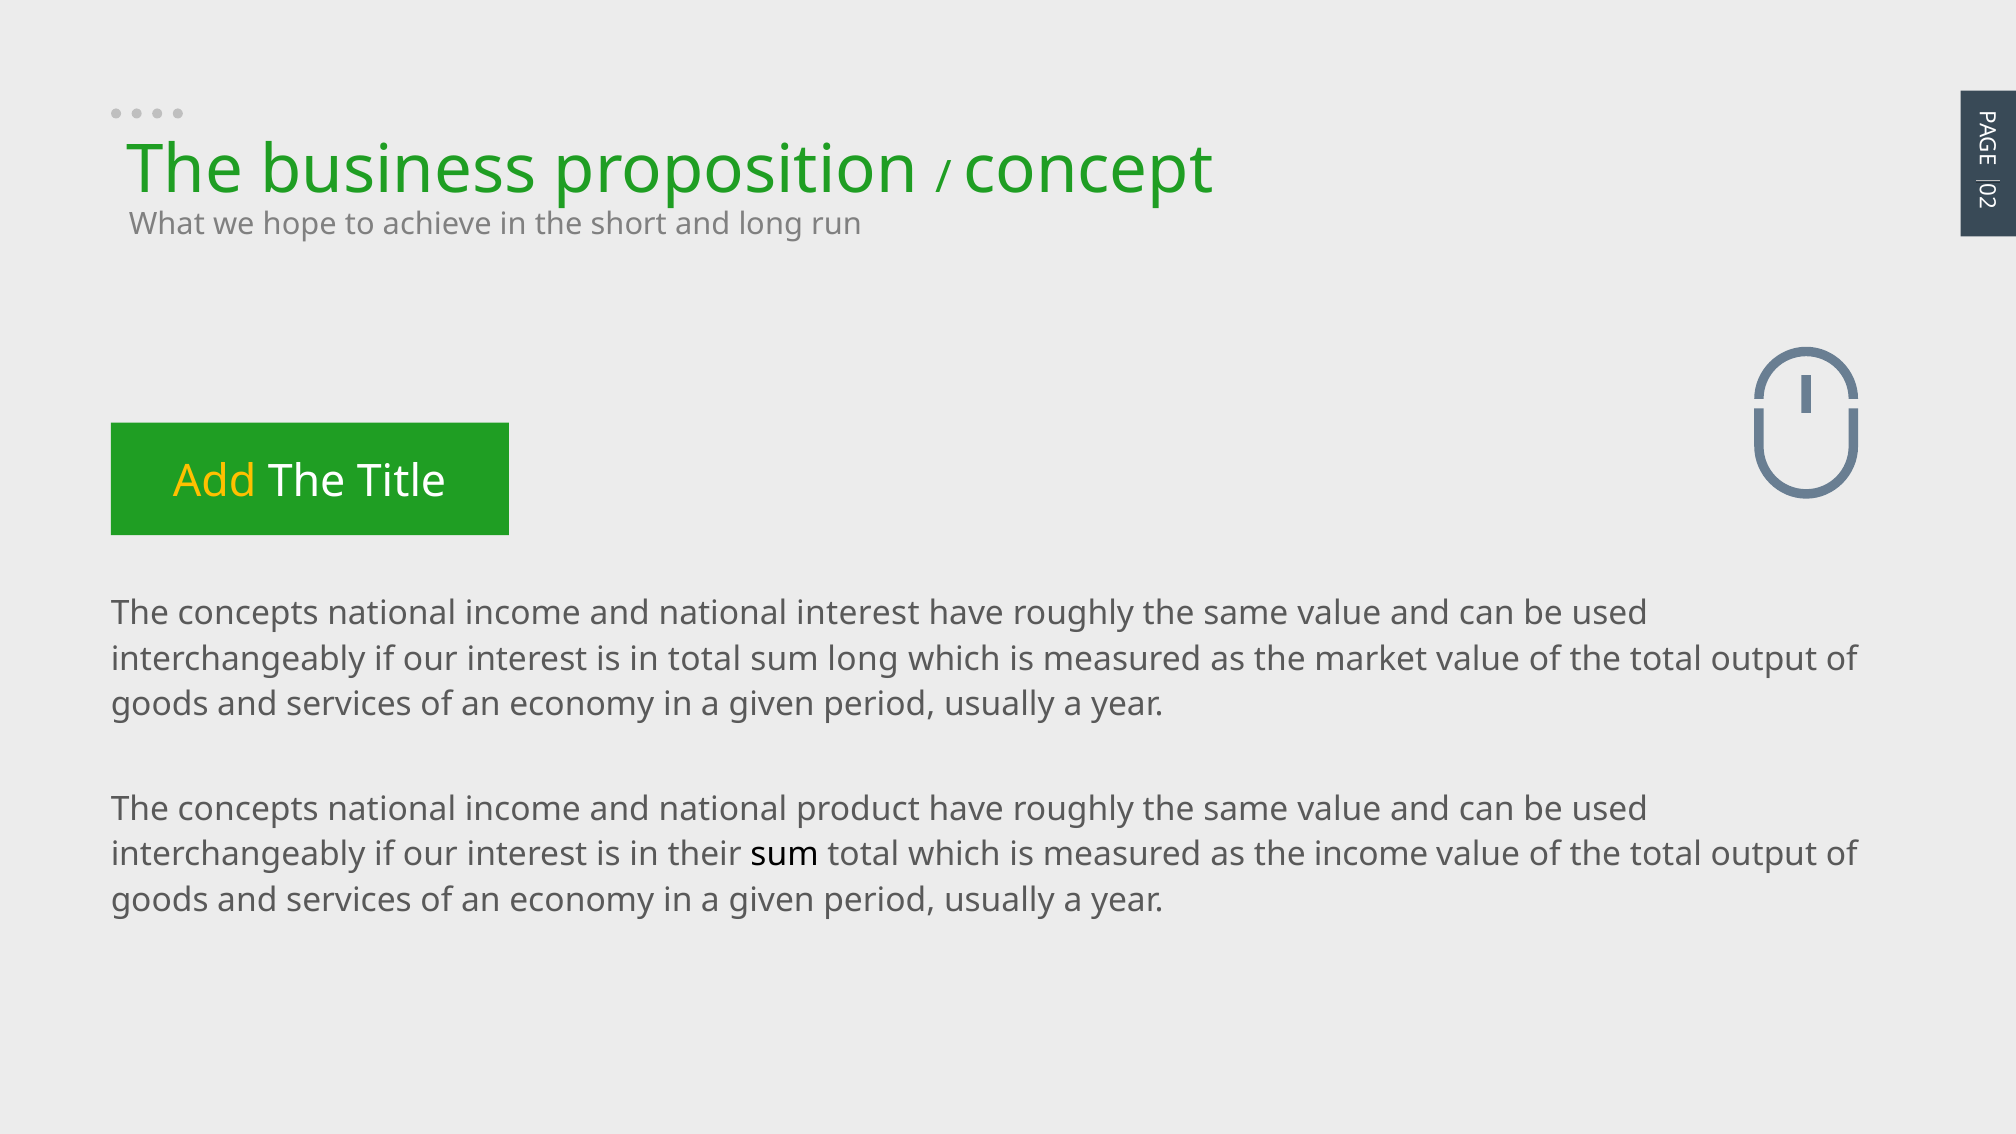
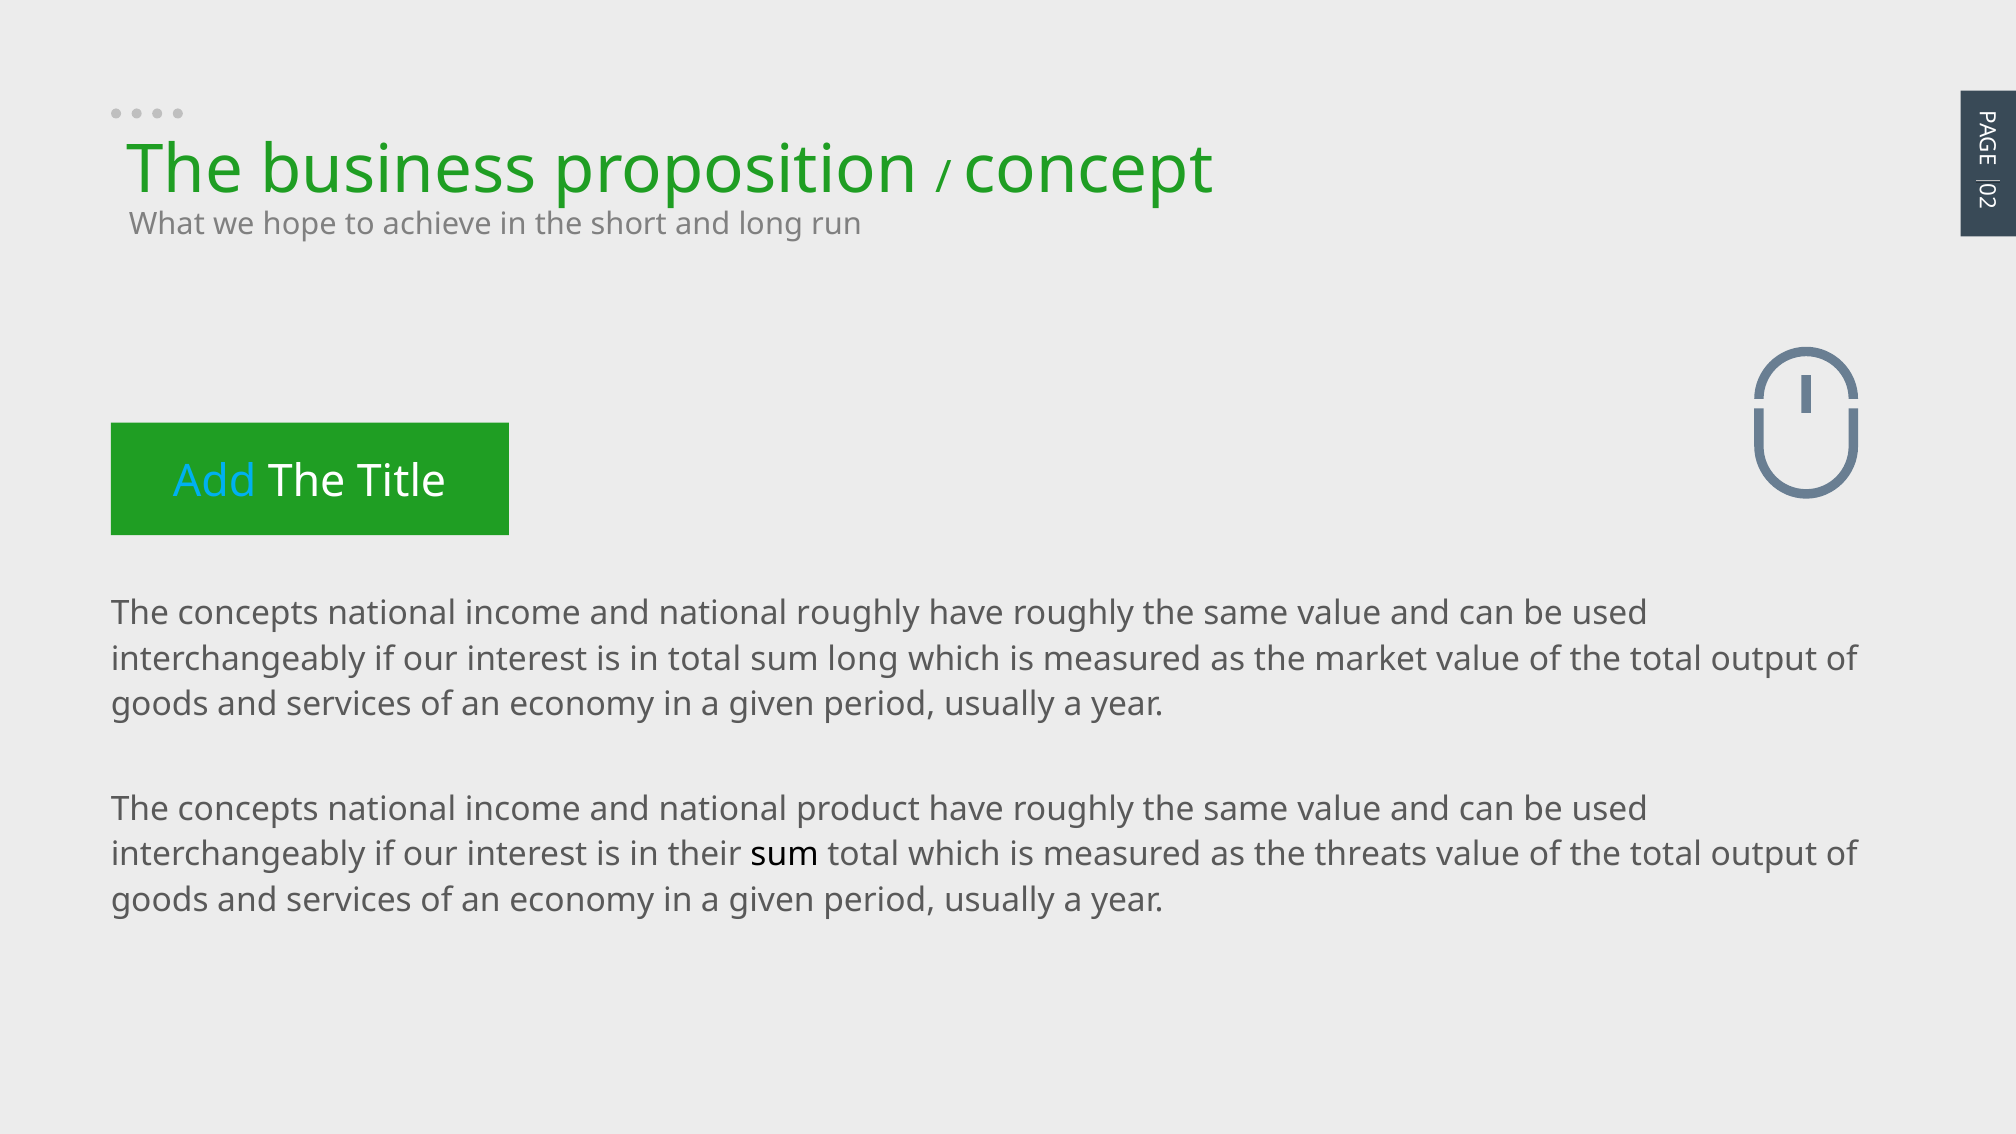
Add colour: yellow -> light blue (215, 482)
national interest: interest -> roughly (858, 613)
the income: income -> threats (1371, 855)
